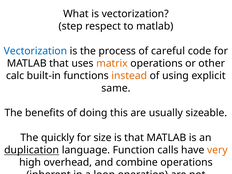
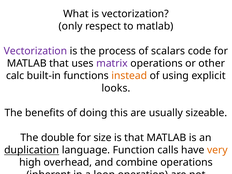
step: step -> only (71, 26)
Vectorization colour: blue -> purple (35, 51)
careful: careful -> scalars (168, 51)
matrix colour: orange -> purple (112, 63)
same: same -> looks (116, 88)
quickly: quickly -> double (58, 138)
